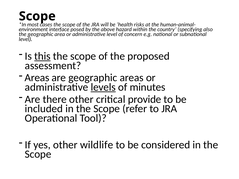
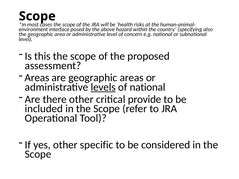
this underline: present -> none (42, 56)
of minutes: minutes -> national (148, 87)
wildlife: wildlife -> specific (97, 145)
